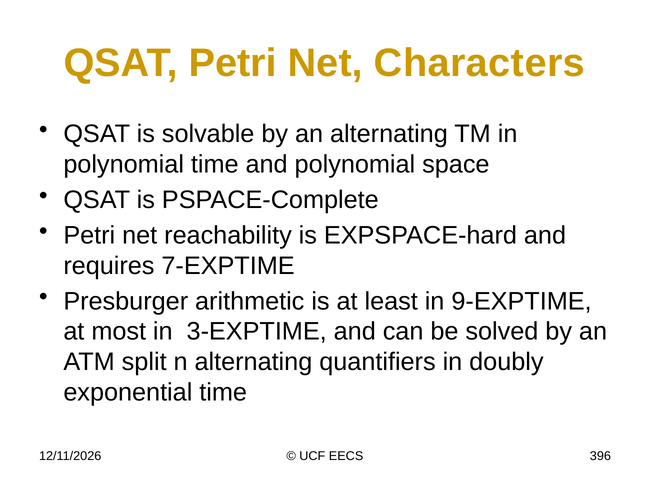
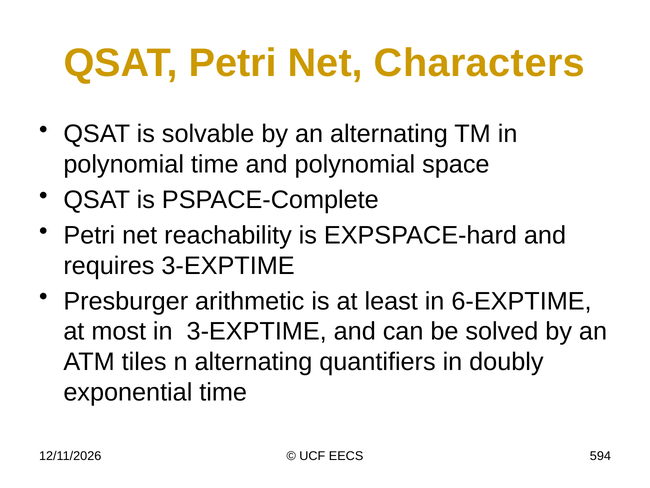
requires 7-EXPTIME: 7-EXPTIME -> 3-EXPTIME (228, 265)
9-EXPTIME: 9-EXPTIME -> 6-EXPTIME (522, 301)
split: split -> tiles (144, 362)
396: 396 -> 594 (600, 456)
